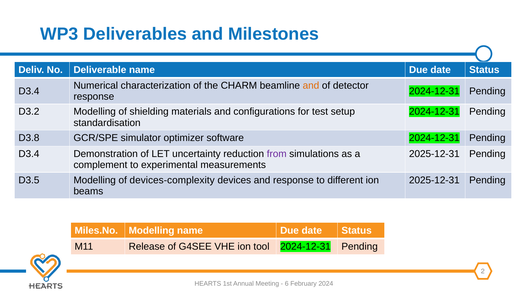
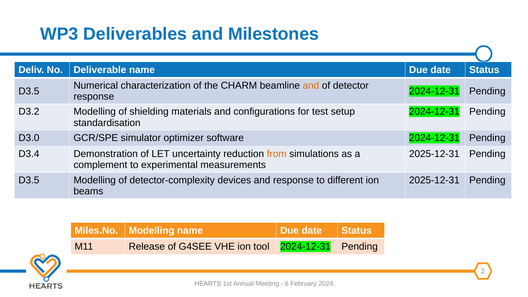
D3.4: D3.4 -> D3.5 (29, 91)
D3.8: D3.8 -> D3.0 (29, 138)
from colour: purple -> orange (277, 154)
devices-complexity: devices-complexity -> detector-complexity (172, 180)
